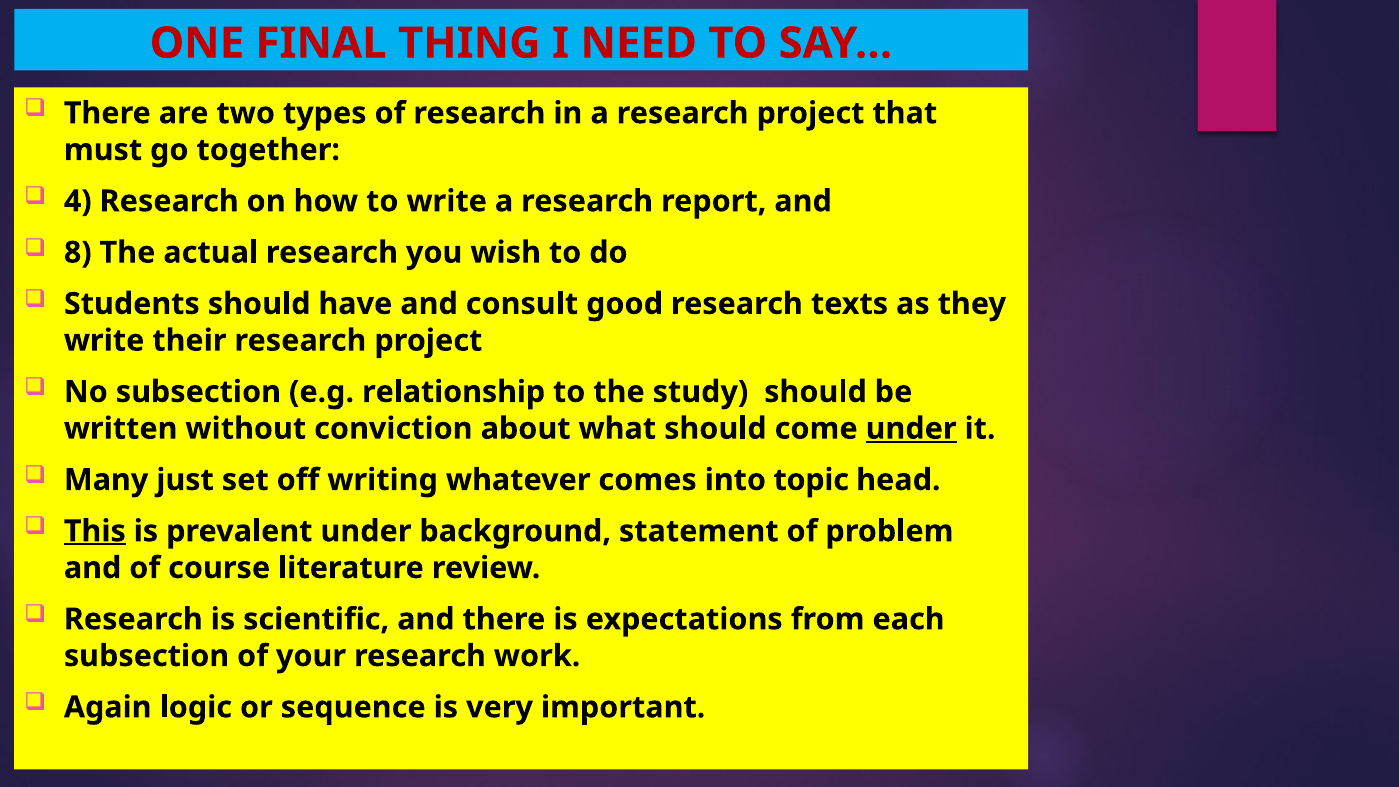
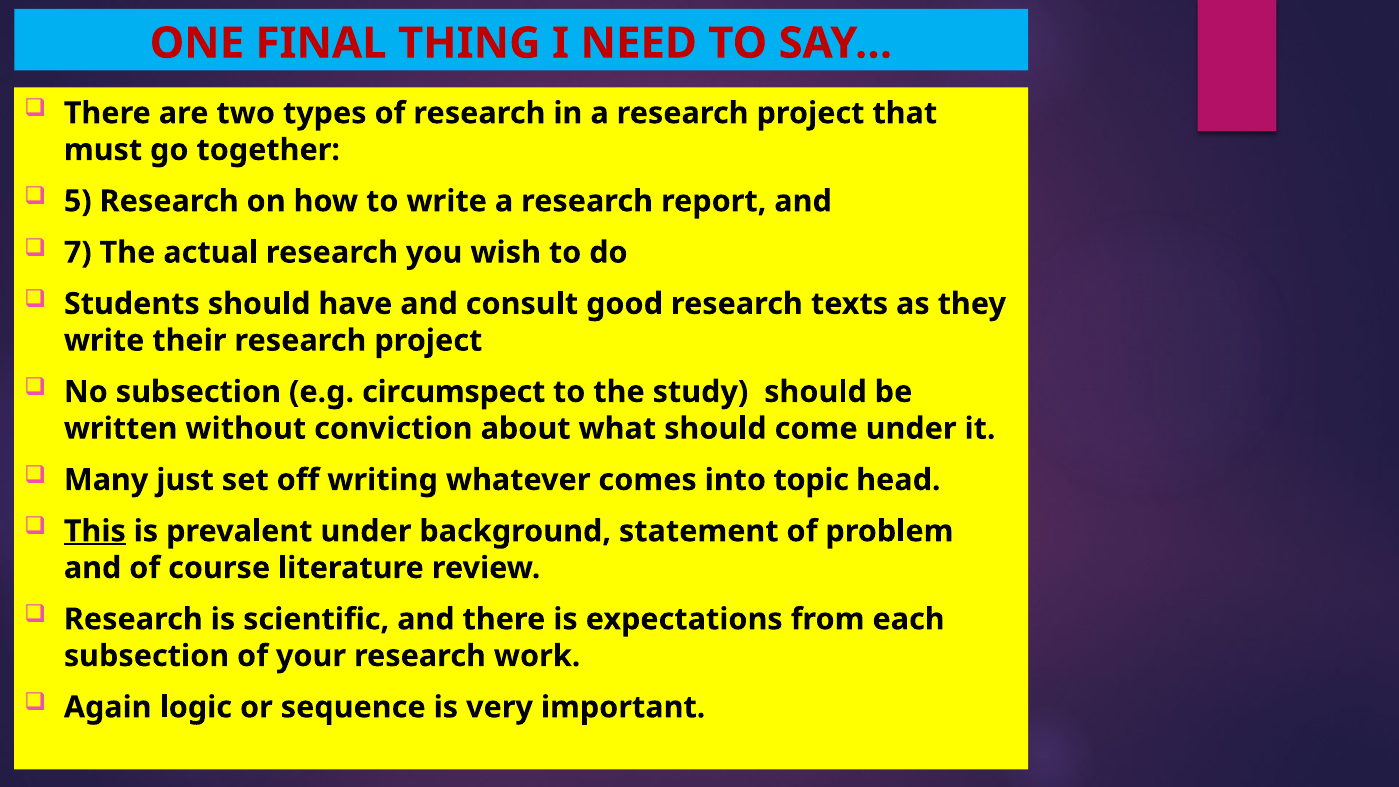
4: 4 -> 5 (78, 201)
8: 8 -> 7 (78, 253)
relationship: relationship -> circumspect (454, 392)
under underline: present -> none (911, 429)
